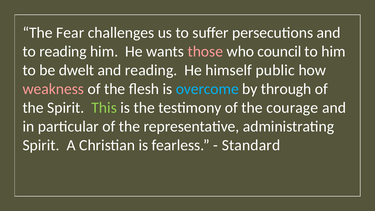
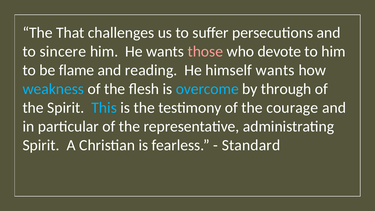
Fear: Fear -> That (70, 33)
to reading: reading -> sincere (63, 51)
council: council -> devote (279, 51)
dwelt: dwelt -> flame (77, 70)
himself public: public -> wants (275, 70)
weakness colour: pink -> light blue (53, 89)
This colour: light green -> light blue (104, 108)
